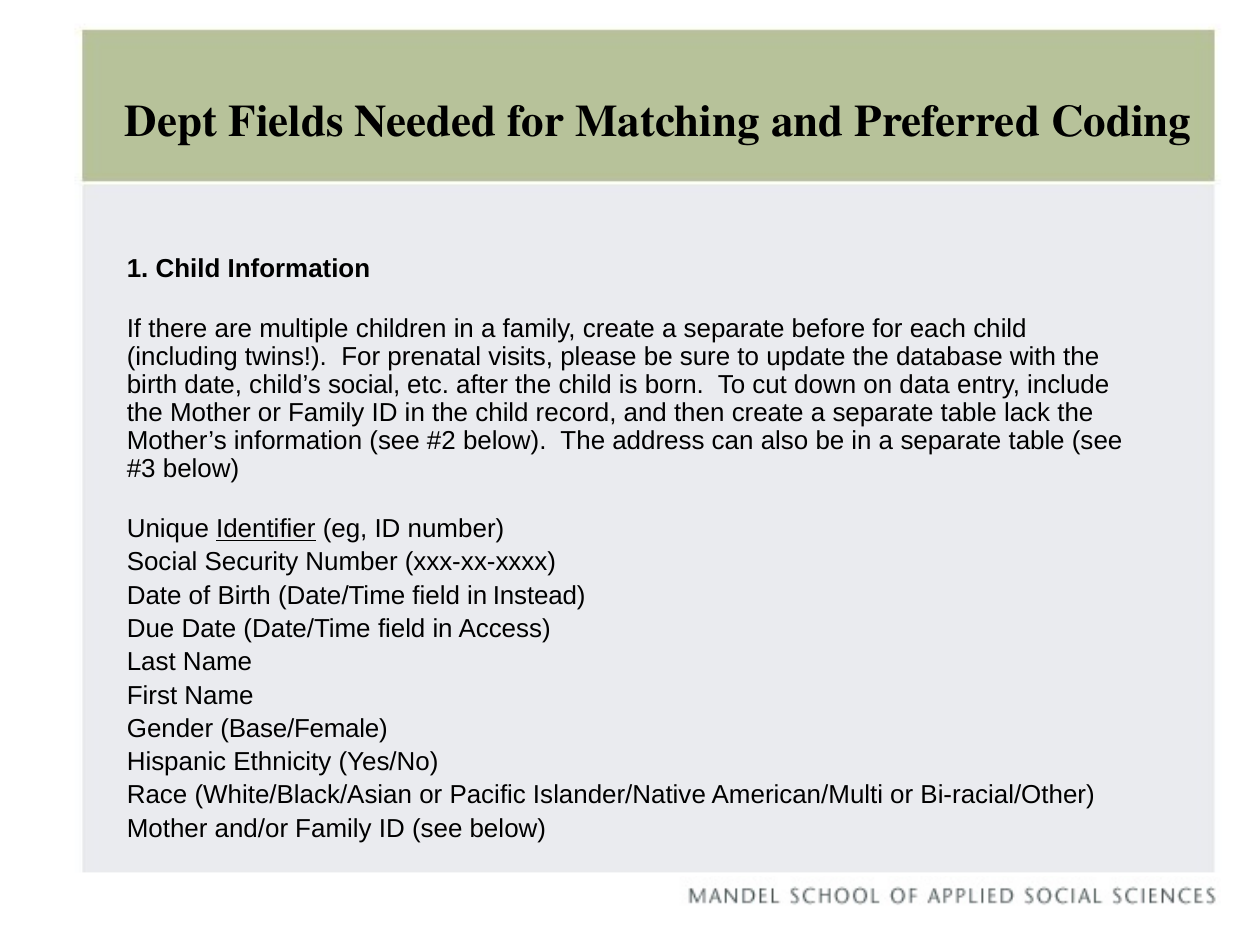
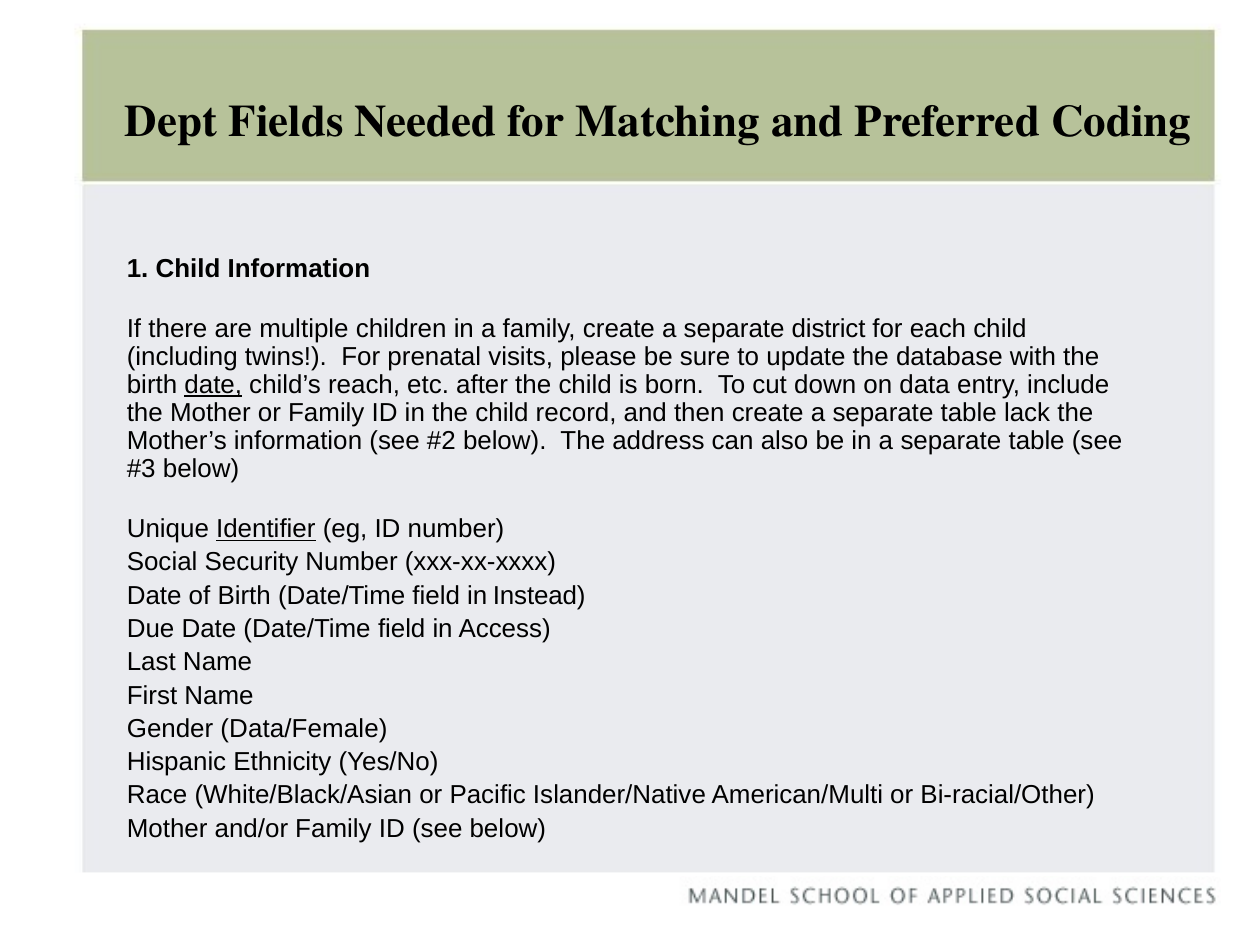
before: before -> district (829, 329)
date underline: none -> present (213, 385)
child’s social: social -> reach (364, 385)
Base/Female: Base/Female -> Data/Female (304, 728)
